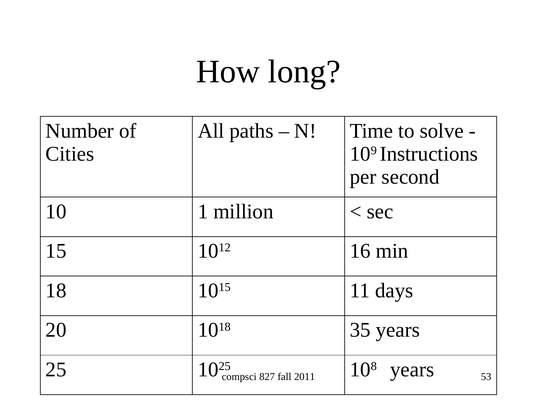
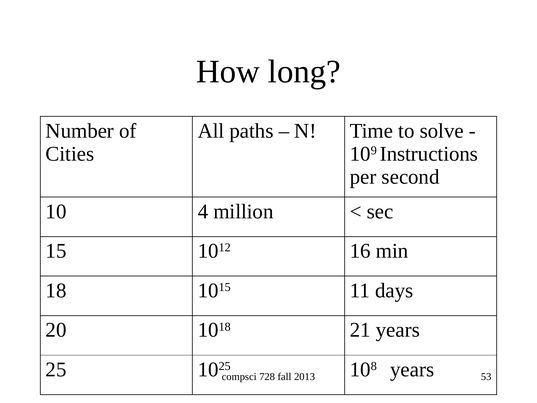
1: 1 -> 4 (203, 211)
35: 35 -> 21 (360, 330)
827: 827 -> 728 (267, 377)
2011: 2011 -> 2013 (305, 377)
